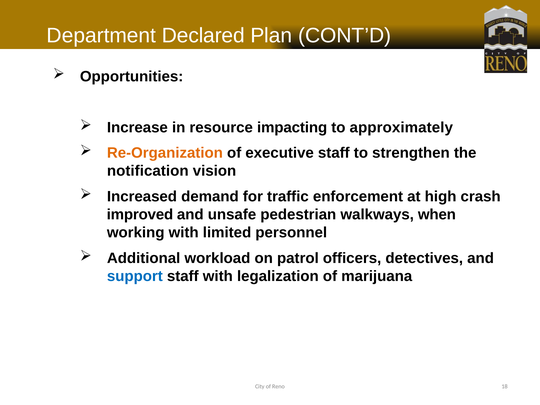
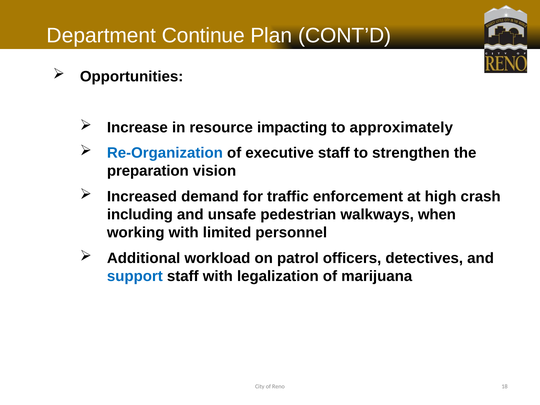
Declared: Declared -> Continue (203, 36)
Re-Organization colour: orange -> blue (165, 153)
notification: notification -> preparation (148, 171)
improved: improved -> including (140, 215)
